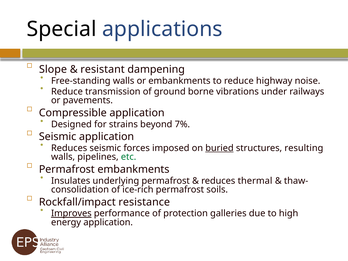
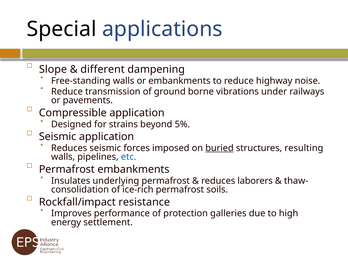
resistant: resistant -> different (103, 69)
7%: 7% -> 5% (182, 124)
etc colour: green -> blue (129, 157)
thermal: thermal -> laborers (255, 181)
Improves underline: present -> none (71, 213)
energy application: application -> settlement (108, 222)
